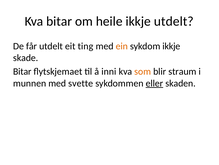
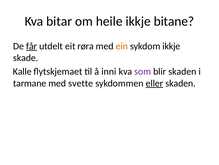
ikkje utdelt: utdelt -> bitane (174, 21)
får underline: none -> present (32, 46)
ting: ting -> røra (86, 46)
Bitar: Bitar -> Kalle (22, 71)
som colour: orange -> purple (143, 71)
blir straum: straum -> skaden (182, 71)
munnen: munnen -> tarmane (30, 83)
